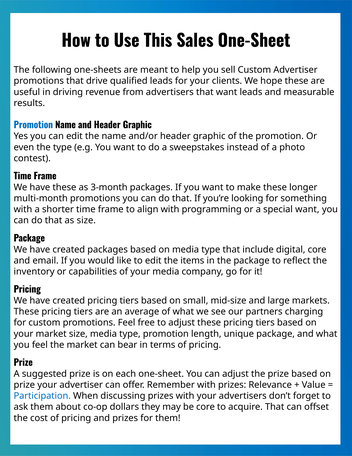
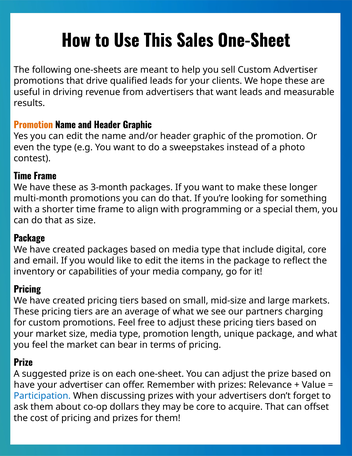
Promotion colour: blue -> orange (33, 125)
special want: want -> them (307, 209)
prize: prize -> have (24, 384)
